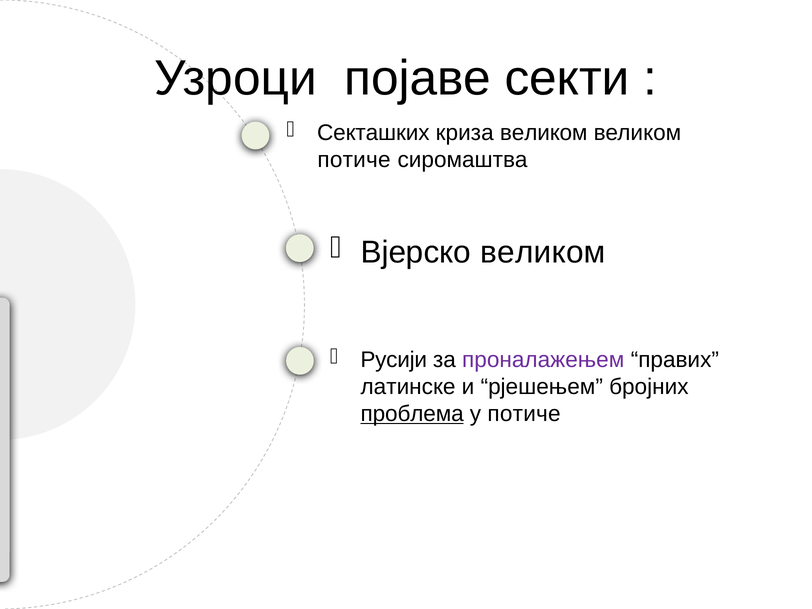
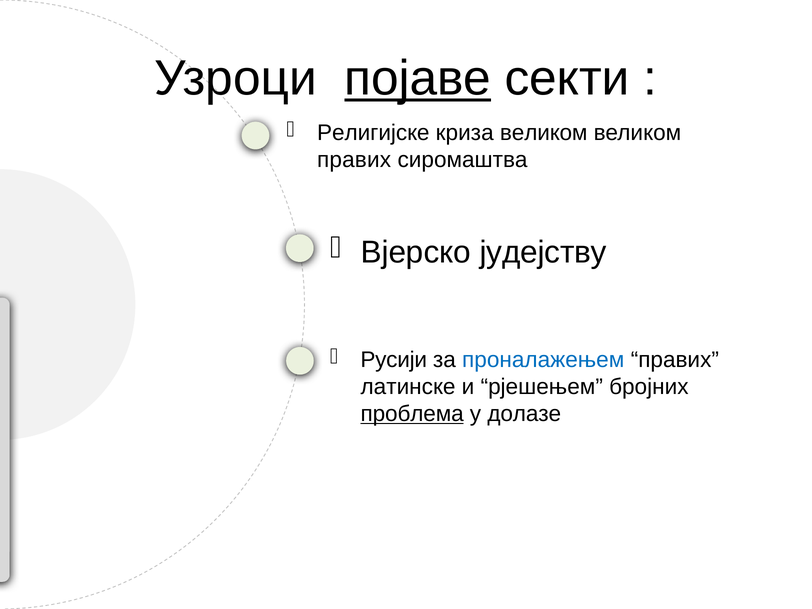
појаве underline: none -> present (418, 79)
Секташких: Секташких -> Религијске (373, 133)
потиче: потиче -> правих (354, 160)
Вјерско великом: великом -> јудејству (543, 252)
проналажењем colour: purple -> blue (543, 360)
у потиче: потиче -> долазе (524, 414)
